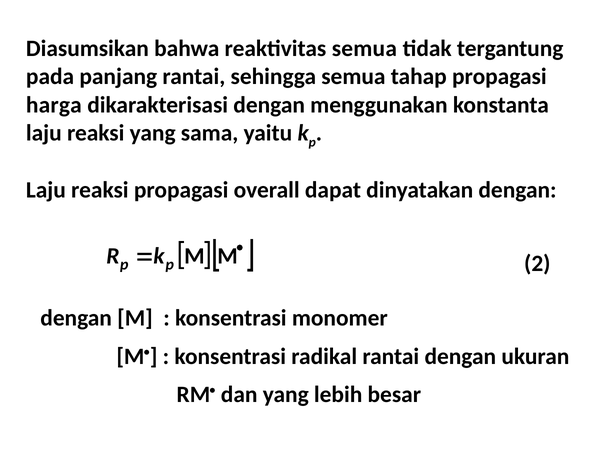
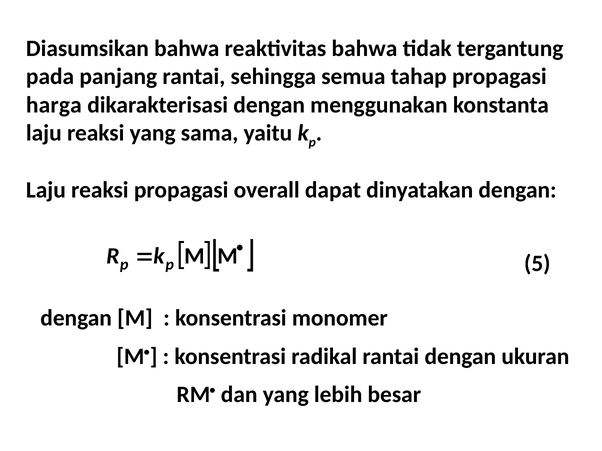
reaktivitas semua: semua -> bahwa (364, 49)
2: 2 -> 5 (537, 264)
